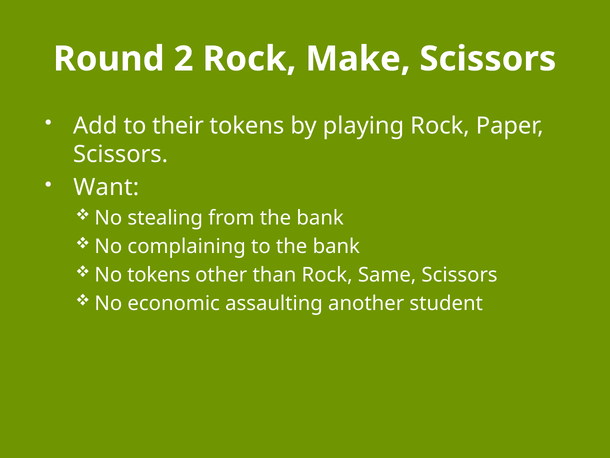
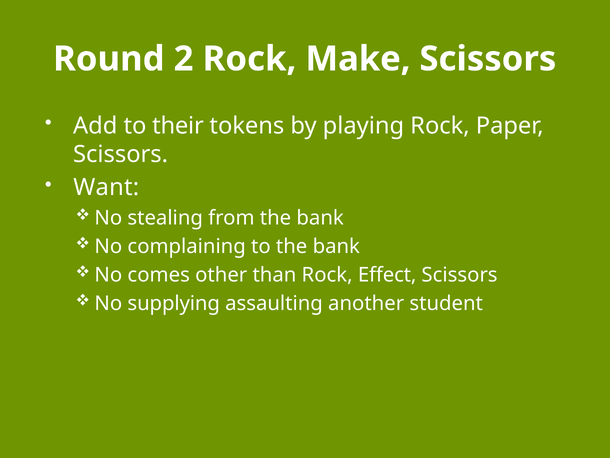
No tokens: tokens -> comes (159, 275)
Same: Same -> Effect (387, 275)
economic: economic -> supplying (174, 303)
